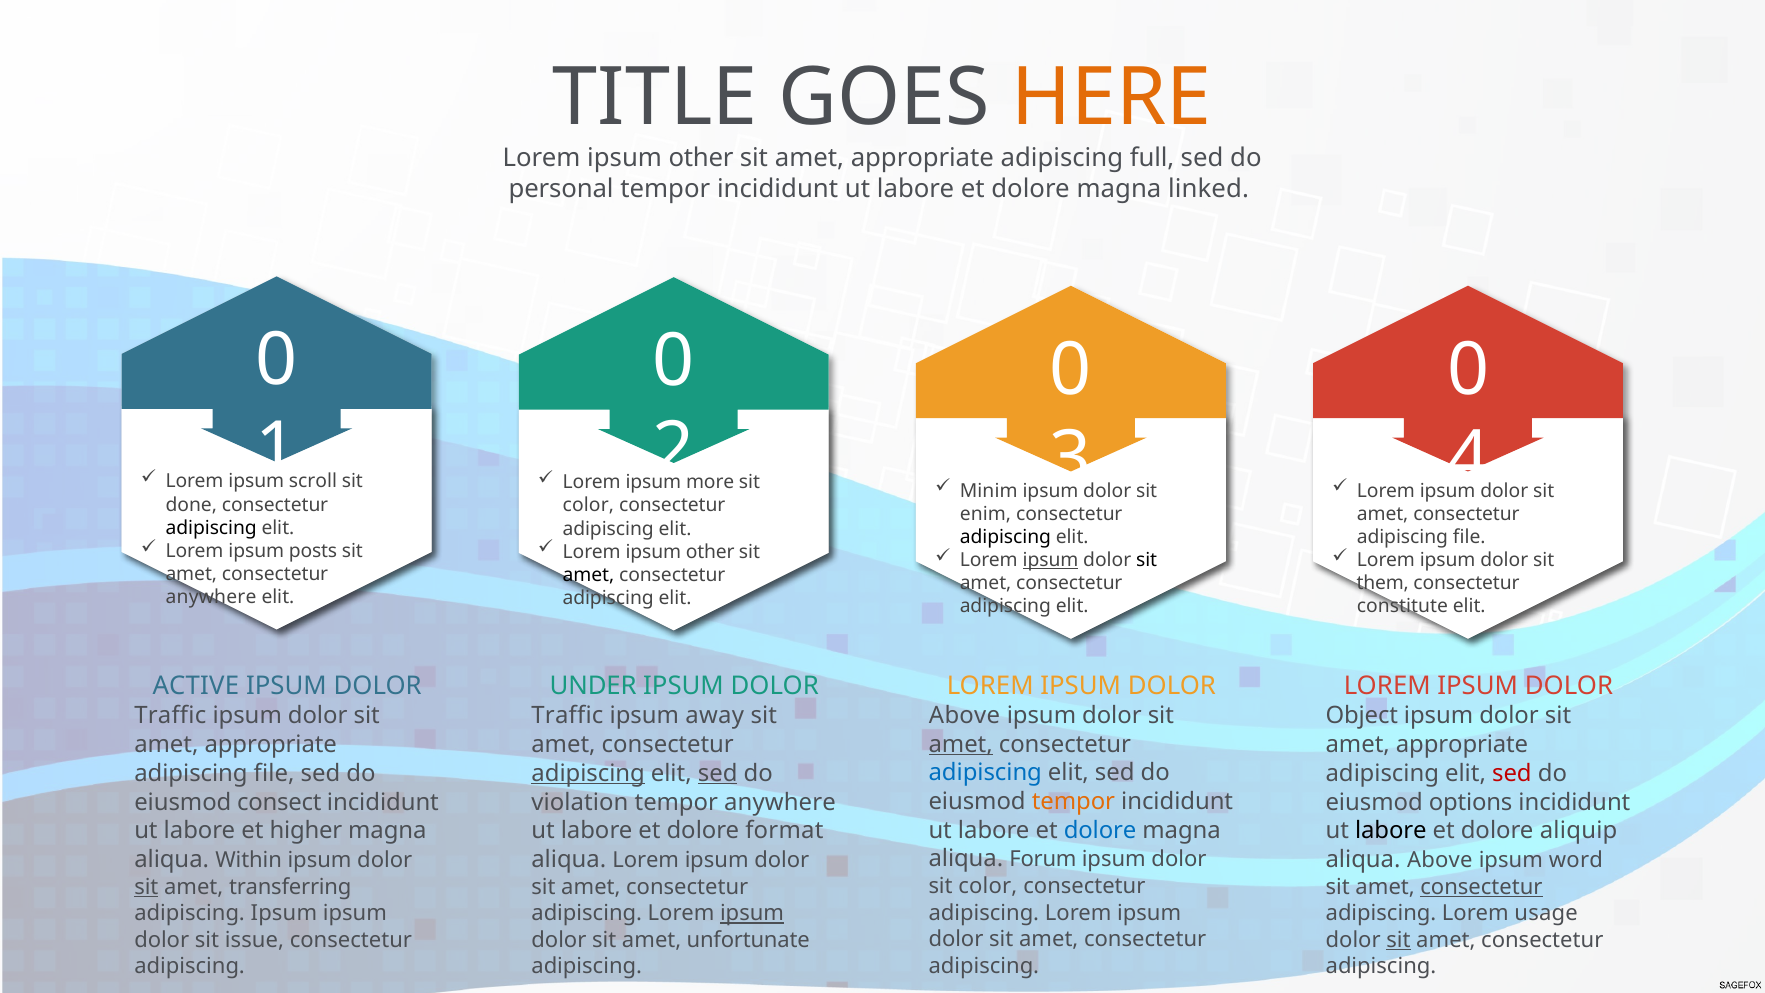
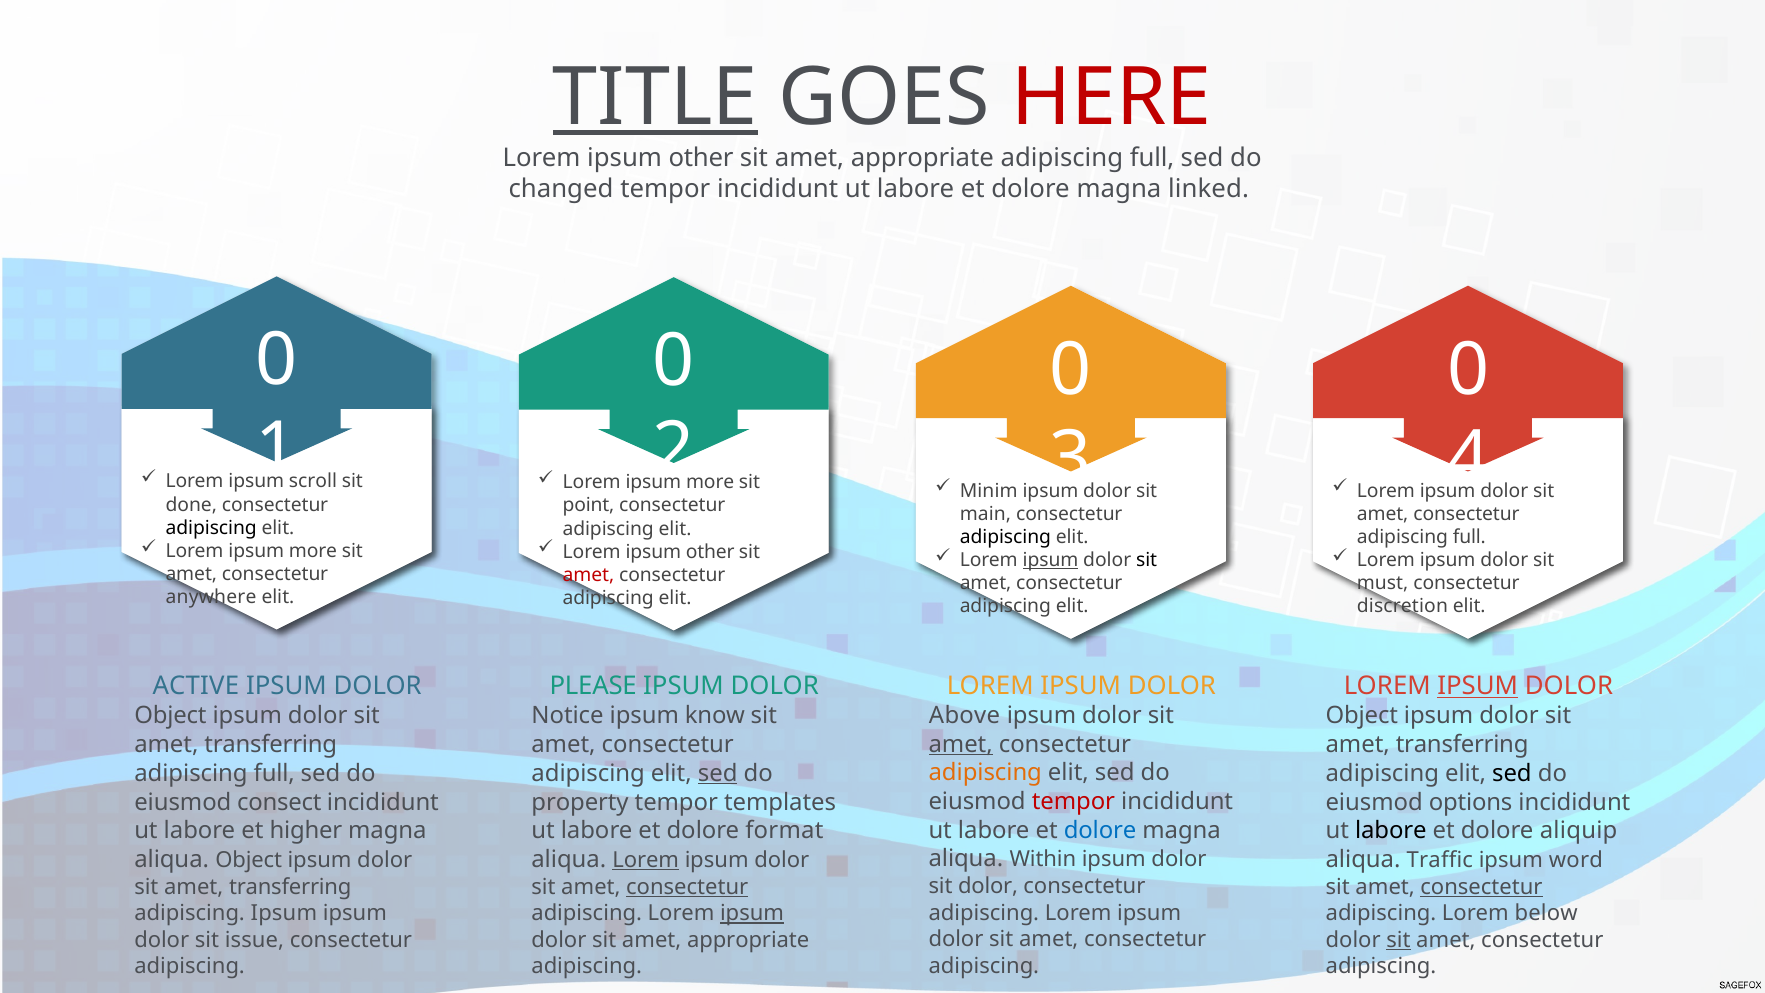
TITLE underline: none -> present (655, 98)
HERE colour: orange -> red (1111, 98)
personal: personal -> changed (561, 189)
color: color -> point (589, 505)
enim: enim -> main (985, 514)
file: file -> full (1469, 537)
posts: posts -> more (313, 551)
amet colour: black -> red (588, 575)
them: them -> must (1383, 583)
constitute: constitute -> discretion (1402, 606)
UNDER: UNDER -> PLEASE (593, 686)
IPSUM underline: none -> present (1478, 686)
Traffic: Traffic -> Object (170, 716)
Traffic: Traffic -> Notice (568, 716)
away: away -> know (715, 716)
appropriate: appropriate -> transferring (271, 745)
appropriate: appropriate -> transferring (1462, 745)
adipiscing colour: blue -> orange (985, 773)
file: file -> full (274, 773)
adipiscing underline: present -> none (588, 773)
sed colour: red -> black (1512, 773)
tempor colour: orange -> red (1073, 801)
violation: violation -> property (580, 802)
tempor anywhere: anywhere -> templates (780, 802)
Forum: Forum -> Within (1043, 860)
aliqua Within: Within -> Object (249, 860)
Lorem underline: none -> present (646, 860)
aliqua Above: Above -> Traffic (1440, 860)
color: color -> dolor (988, 886)
sit underline: present -> none (146, 887)
consectetur underline: none -> present (687, 887)
usage: usage -> below (1546, 913)
dolor sit amet unfortunate: unfortunate -> appropriate (748, 940)
